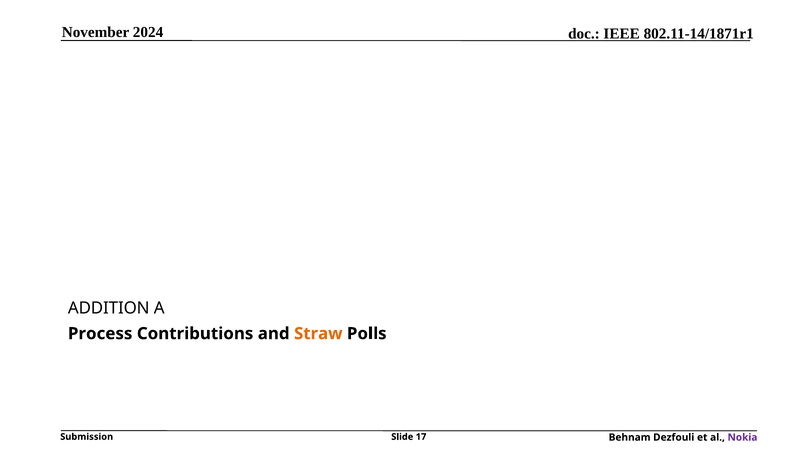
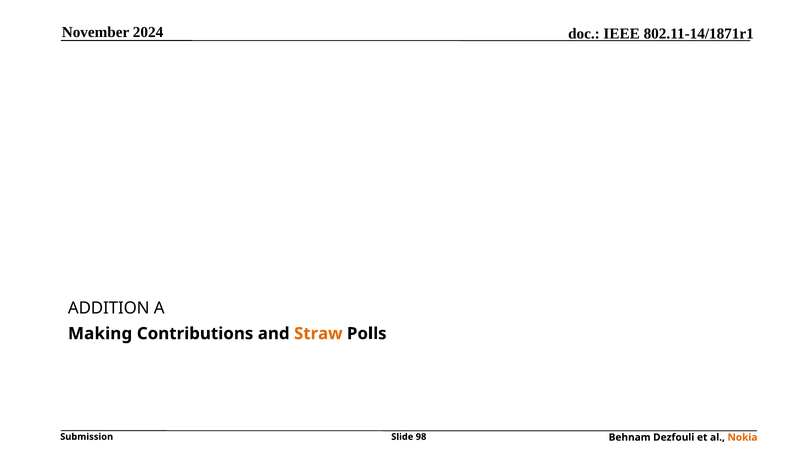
Process: Process -> Making (100, 334)
17: 17 -> 98 (421, 437)
Nokia colour: purple -> orange (742, 438)
